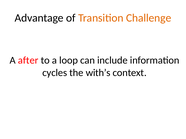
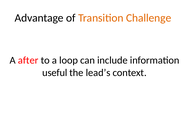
cycles: cycles -> useful (55, 73)
with’s: with’s -> lead’s (98, 73)
